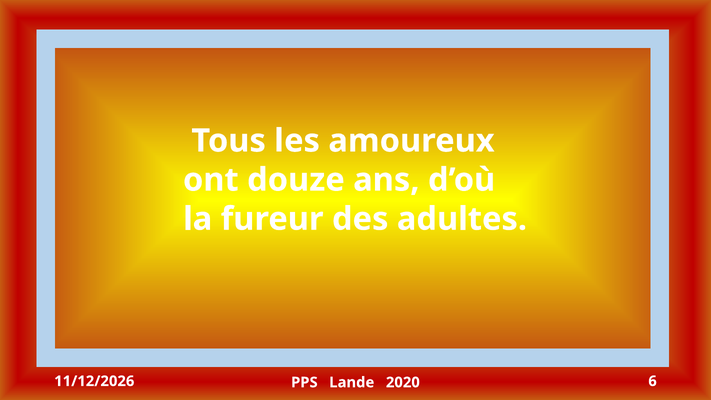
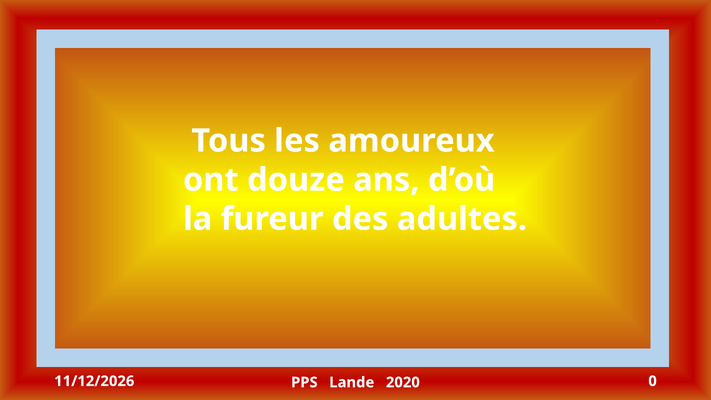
6: 6 -> 0 (653, 381)
